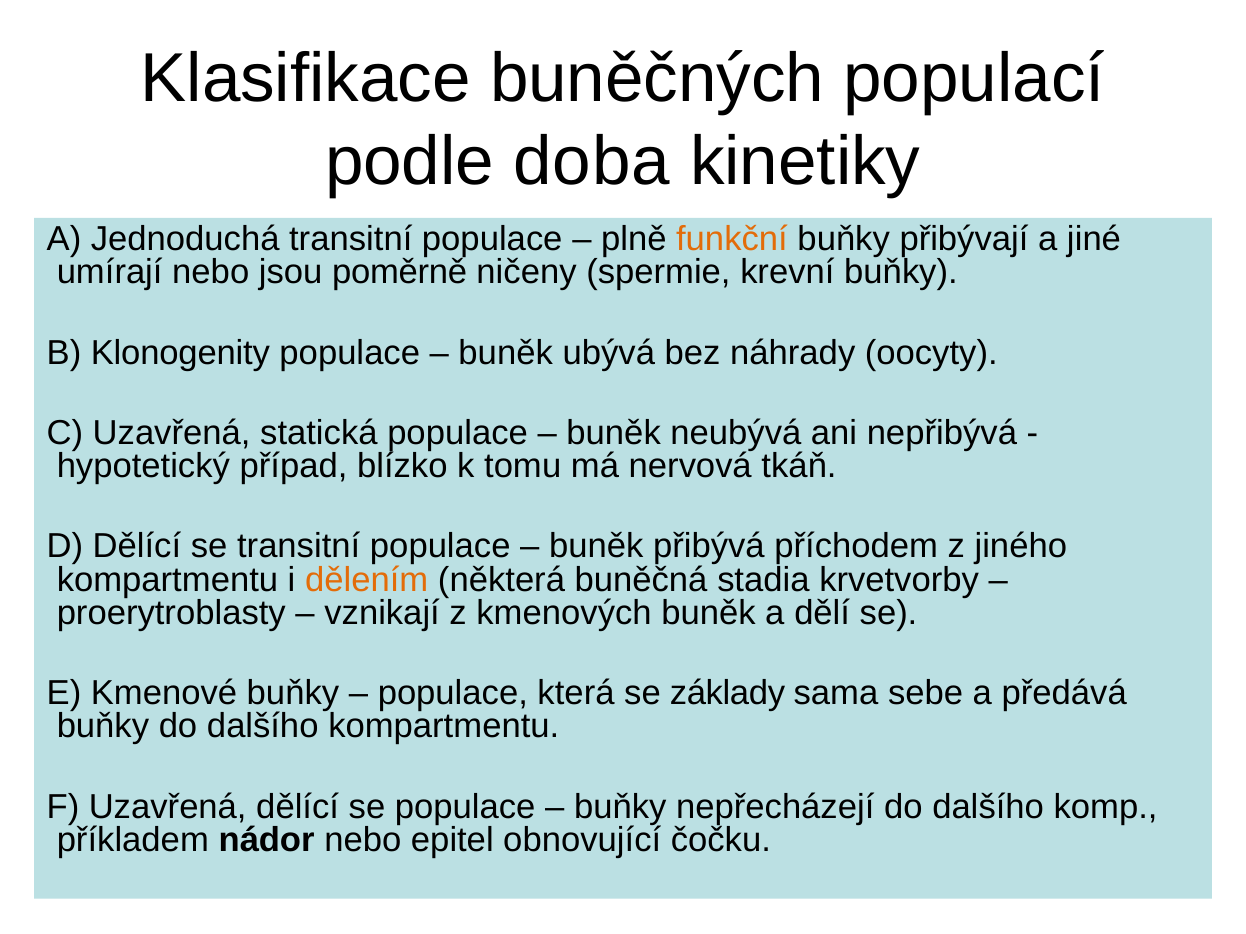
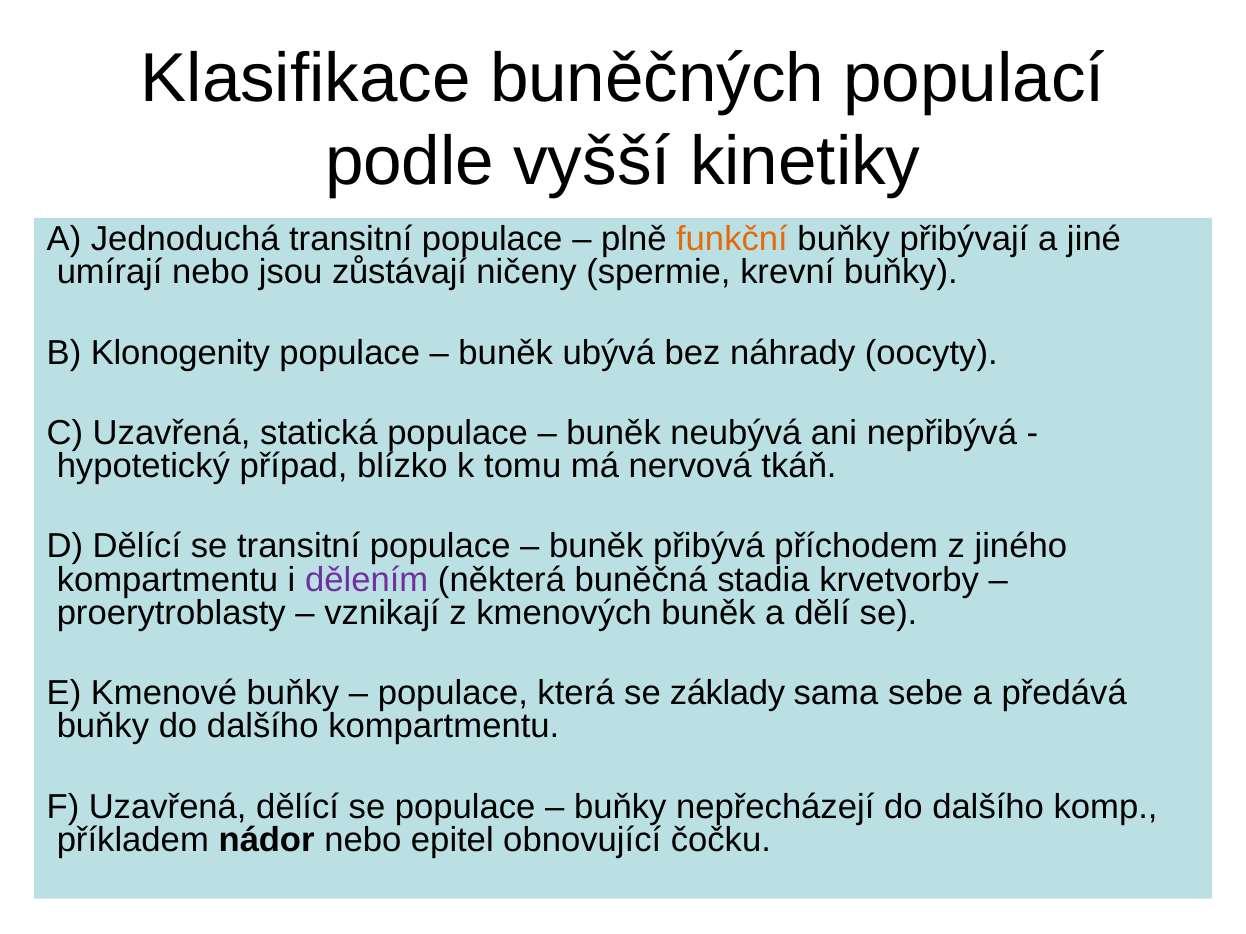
doba: doba -> vyšší (592, 162)
poměrně: poměrně -> zůstávají (400, 273)
dělením colour: orange -> purple (367, 580)
